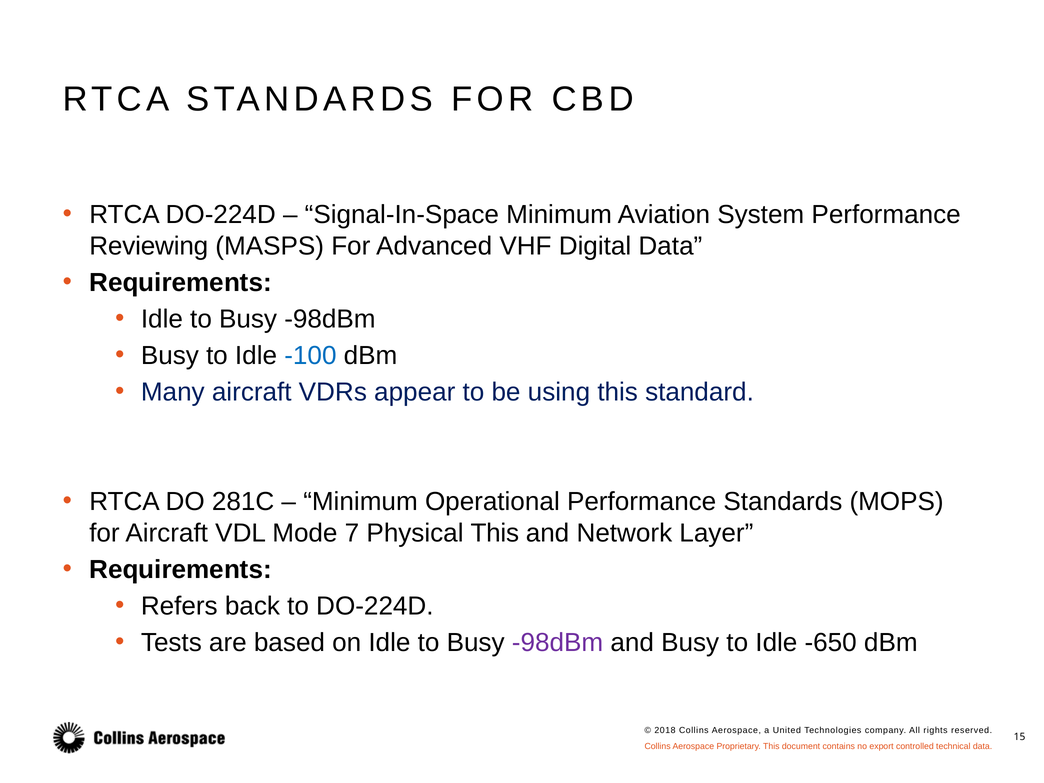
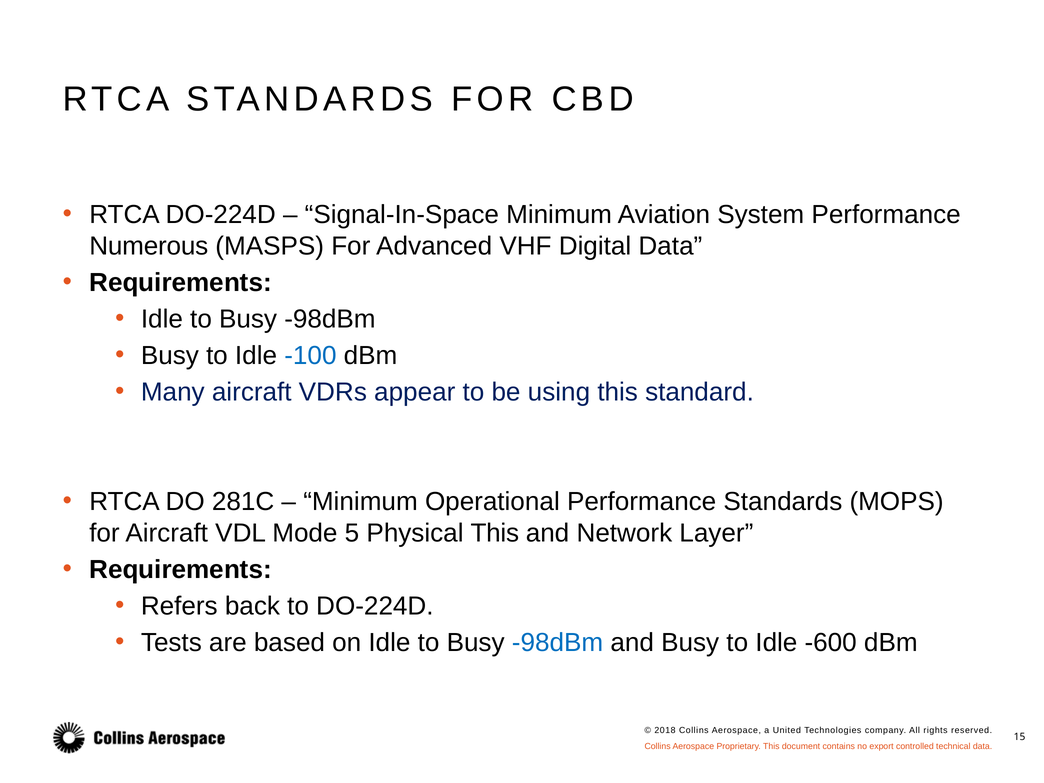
Reviewing: Reviewing -> Numerous (149, 246)
7: 7 -> 5 (352, 533)
-98dBm colour: purple -> blue (558, 643)
-650: -650 -> -600 (831, 643)
